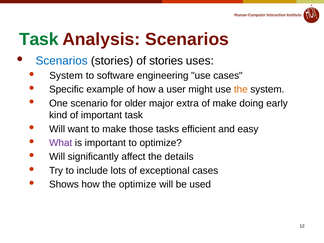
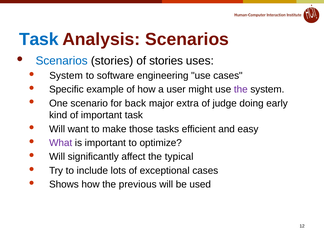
Task colour: green -> blue (39, 39)
the colour: orange -> purple (241, 89)
older: older -> back (135, 103)
of make: make -> judge (225, 103)
details: details -> typical (179, 157)
the optimize: optimize -> previous (138, 184)
